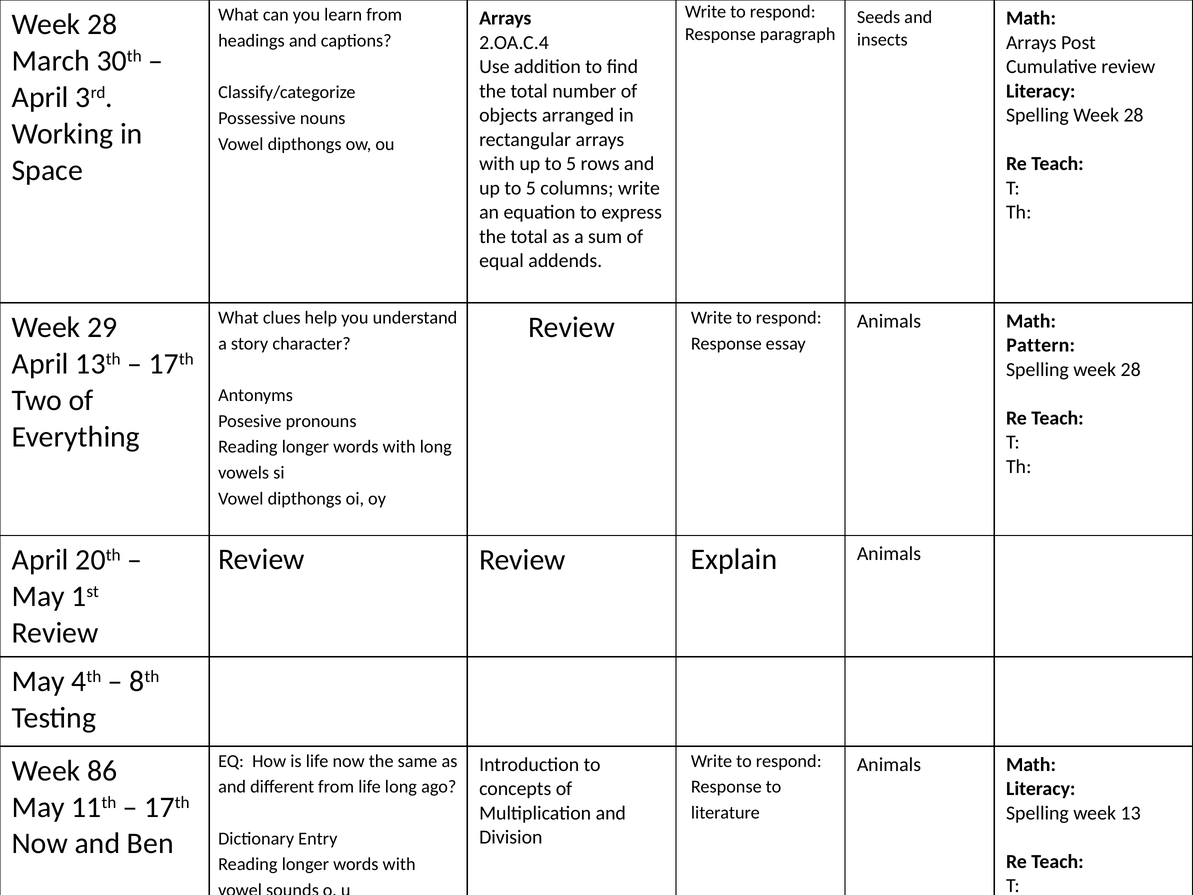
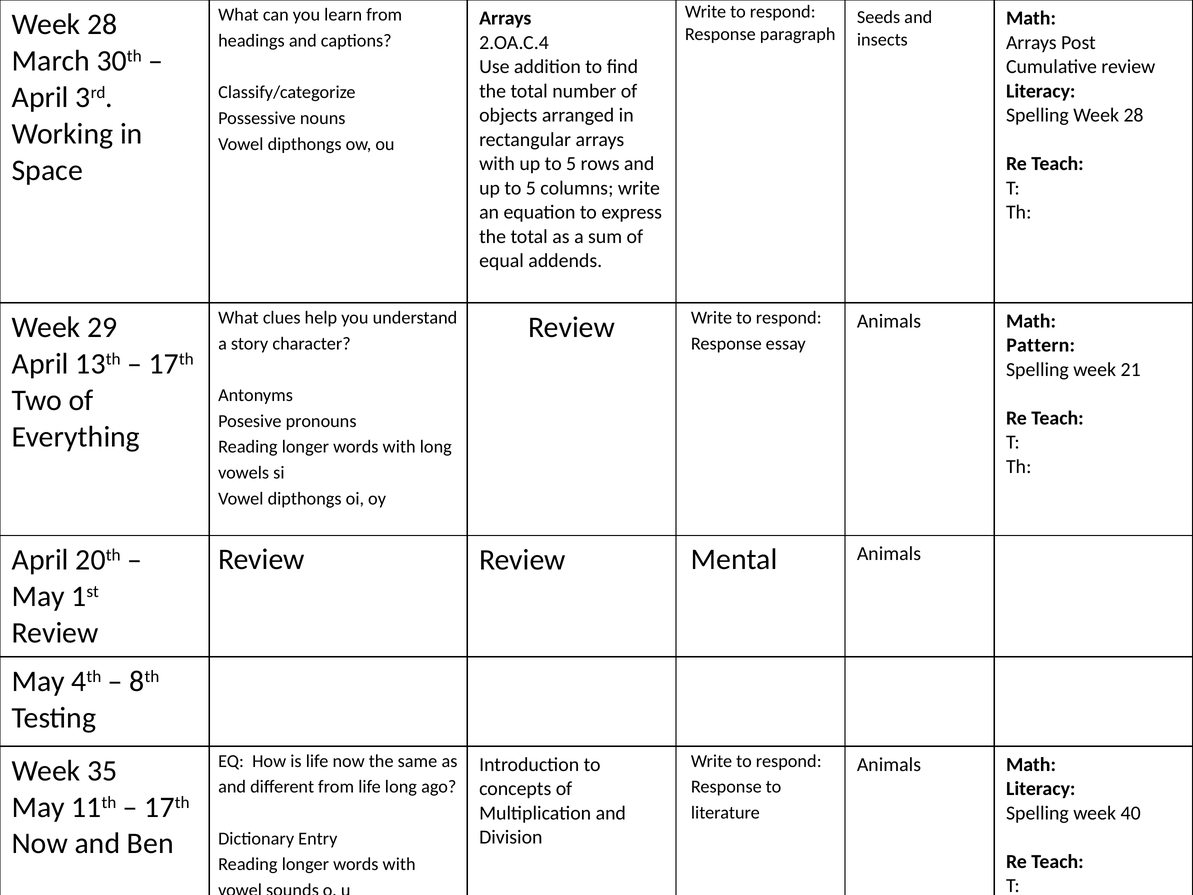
28: 28 -> 21 (1131, 370)
Explain: Explain -> Mental (734, 559)
86: 86 -> 35 (102, 771)
13: 13 -> 40 (1131, 813)
